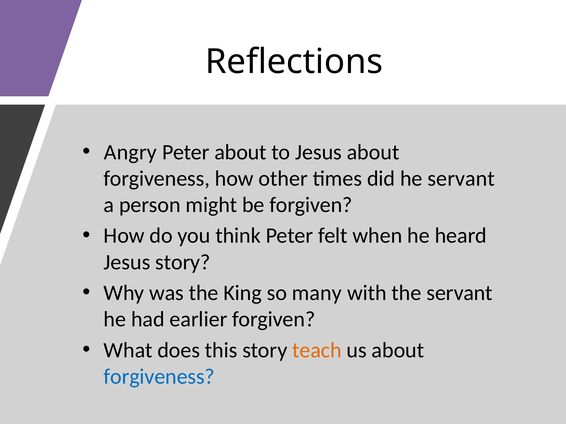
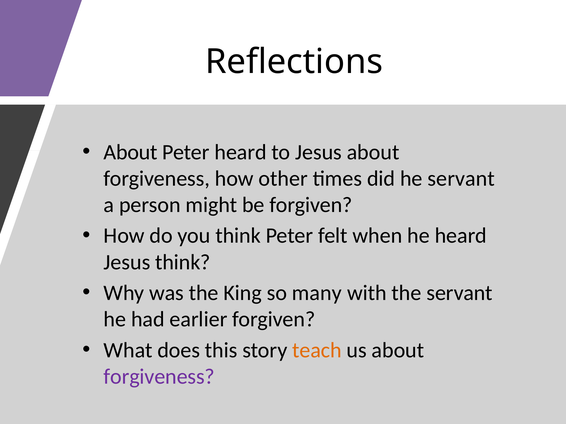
Angry: Angry -> About (131, 152)
Peter about: about -> heard (241, 152)
Jesus story: story -> think (183, 262)
forgiveness colour: blue -> purple (159, 377)
